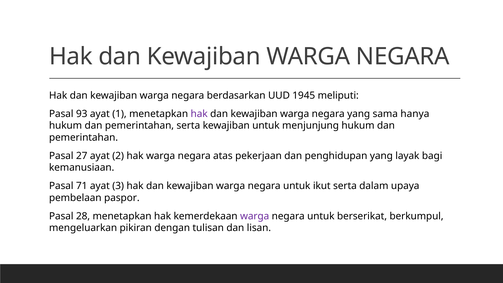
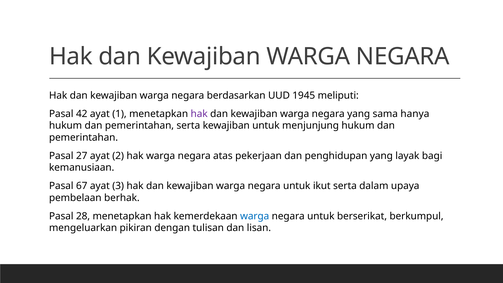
93: 93 -> 42 (82, 114)
71: 71 -> 67 (82, 186)
paspor: paspor -> berhak (122, 198)
warga colour: purple -> blue (255, 216)
